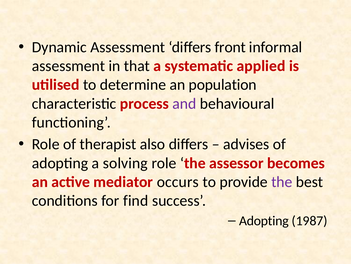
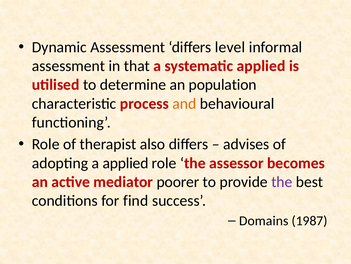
front: front -> level (230, 47)
and colour: purple -> orange (184, 103)
a solving: solving -> applied (126, 163)
occurs: occurs -> poorer (178, 181)
Adopting: Adopting -> Domains (264, 220)
